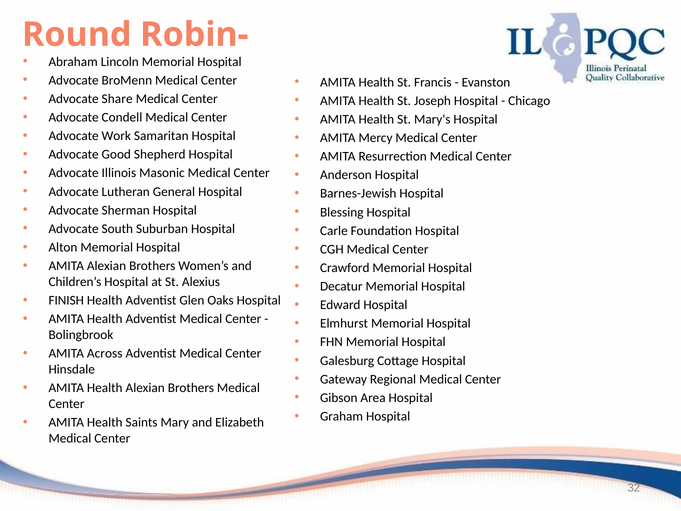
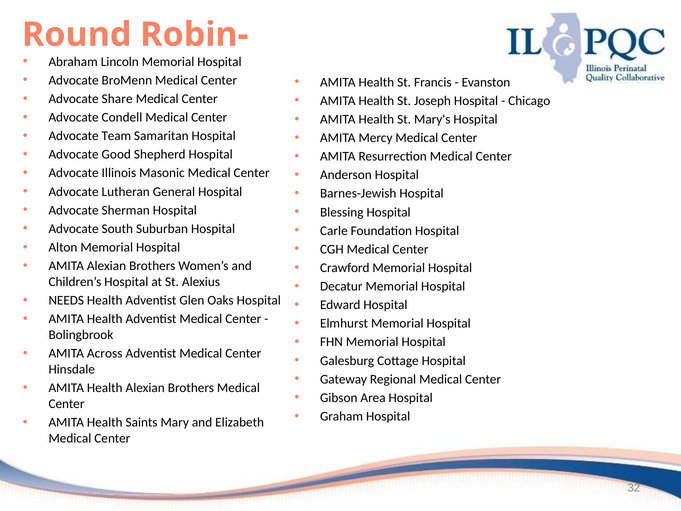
Work: Work -> Team (116, 136)
FINISH: FINISH -> NEEDS (66, 300)
